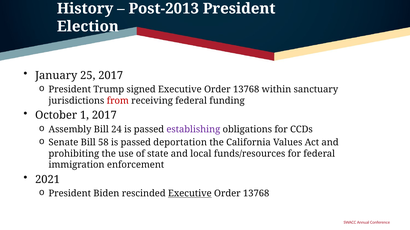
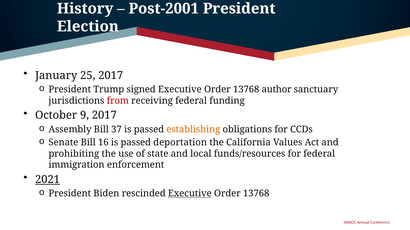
Post-2013: Post-2013 -> Post-2001 (164, 9)
within: within -> author (277, 90)
1: 1 -> 9 (84, 116)
24: 24 -> 37 (116, 130)
establishing colour: purple -> orange (193, 130)
58: 58 -> 16 (103, 143)
2021 underline: none -> present (48, 180)
